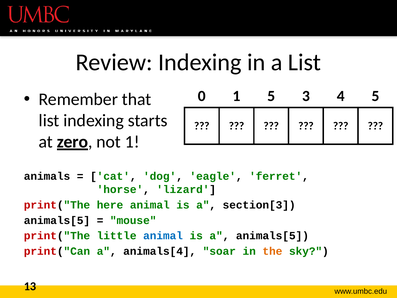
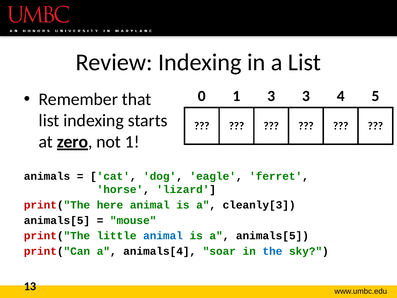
1 5: 5 -> 3 (271, 96)
section[3: section[3 -> cleanly[3 (259, 205)
the colour: orange -> blue (272, 251)
